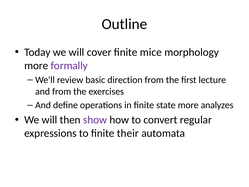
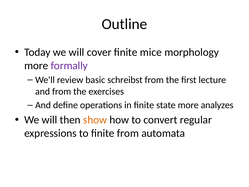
direction: direction -> schreibst (125, 80)
show colour: purple -> orange (95, 120)
finite their: their -> from (128, 133)
